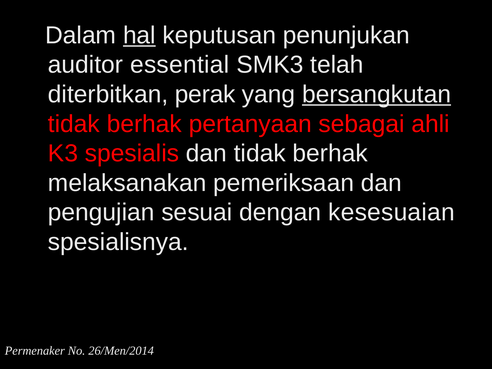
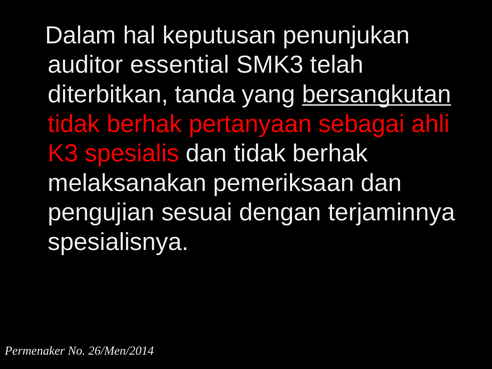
hal underline: present -> none (139, 35)
perak: perak -> tanda (205, 94)
kesesuaian: kesesuaian -> terjaminnya (392, 212)
